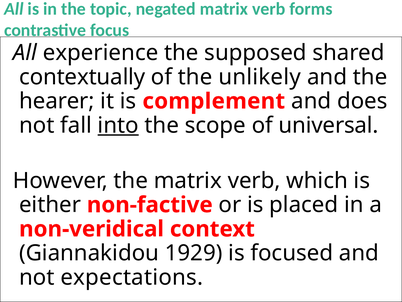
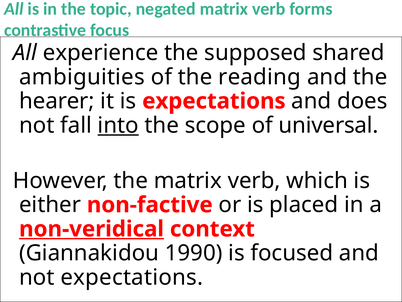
contextually: contextually -> ambiguities (82, 77)
unlikely: unlikely -> reading (260, 77)
is complement: complement -> expectations (214, 101)
non-veridical underline: none -> present (92, 229)
1929: 1929 -> 1990 (194, 253)
